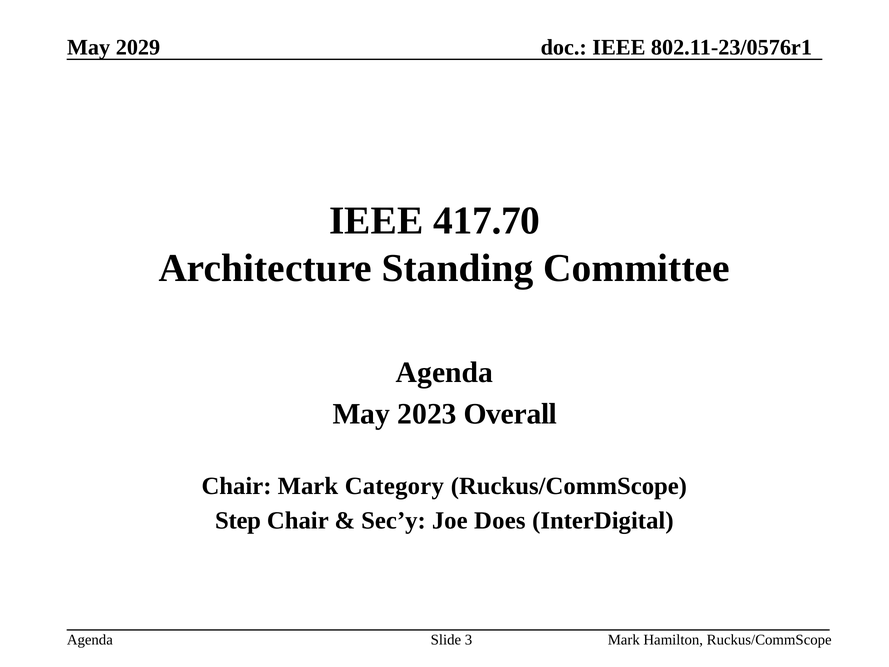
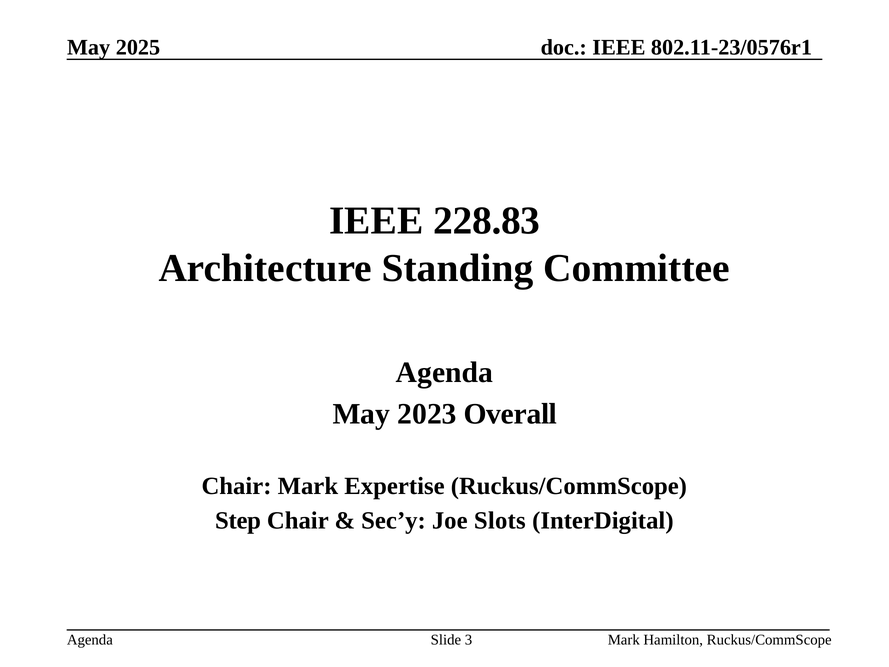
2029: 2029 -> 2025 (138, 47)
417.70: 417.70 -> 228.83 (487, 221)
Category: Category -> Expertise (394, 486)
Does: Does -> Slots (500, 520)
